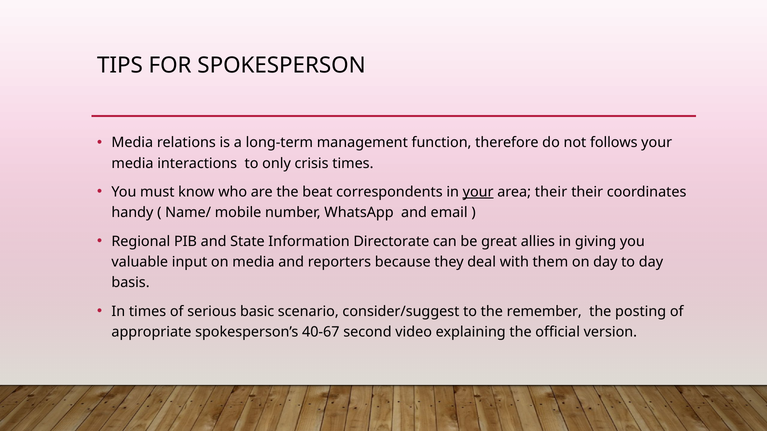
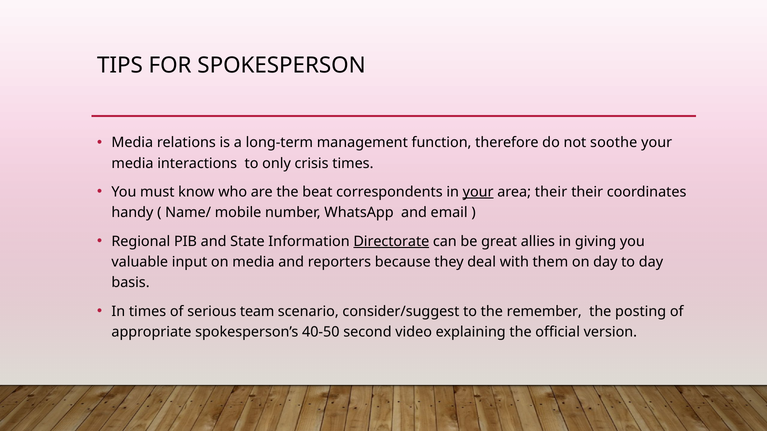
follows: follows -> soothe (614, 143)
Directorate underline: none -> present (391, 242)
basic: basic -> team (257, 312)
40-67: 40-67 -> 40-50 (321, 332)
